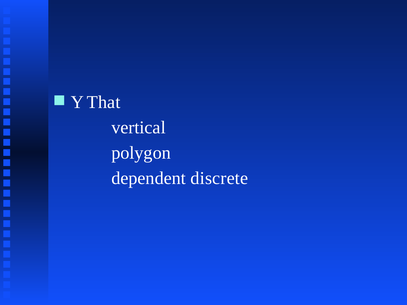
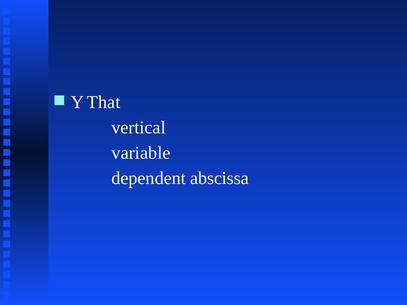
polygon: polygon -> variable (141, 153)
discrete: discrete -> abscissa (220, 178)
